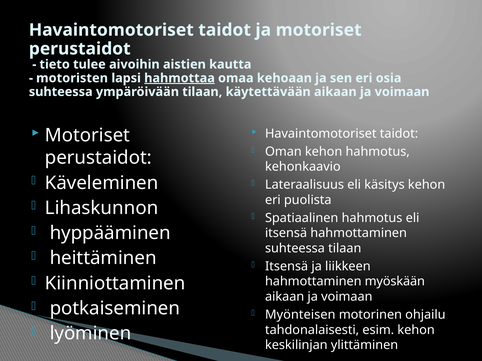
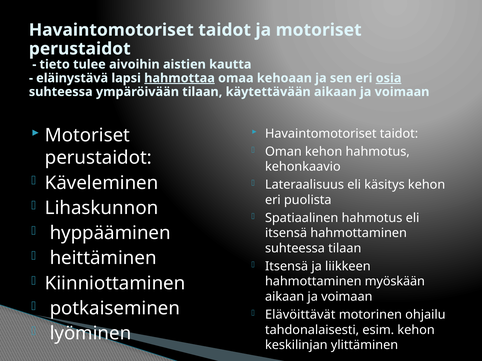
motoristen: motoristen -> eläinystävä (72, 78)
osia underline: none -> present (389, 78)
Myönteisen: Myönteisen -> Elävöittävät (300, 315)
